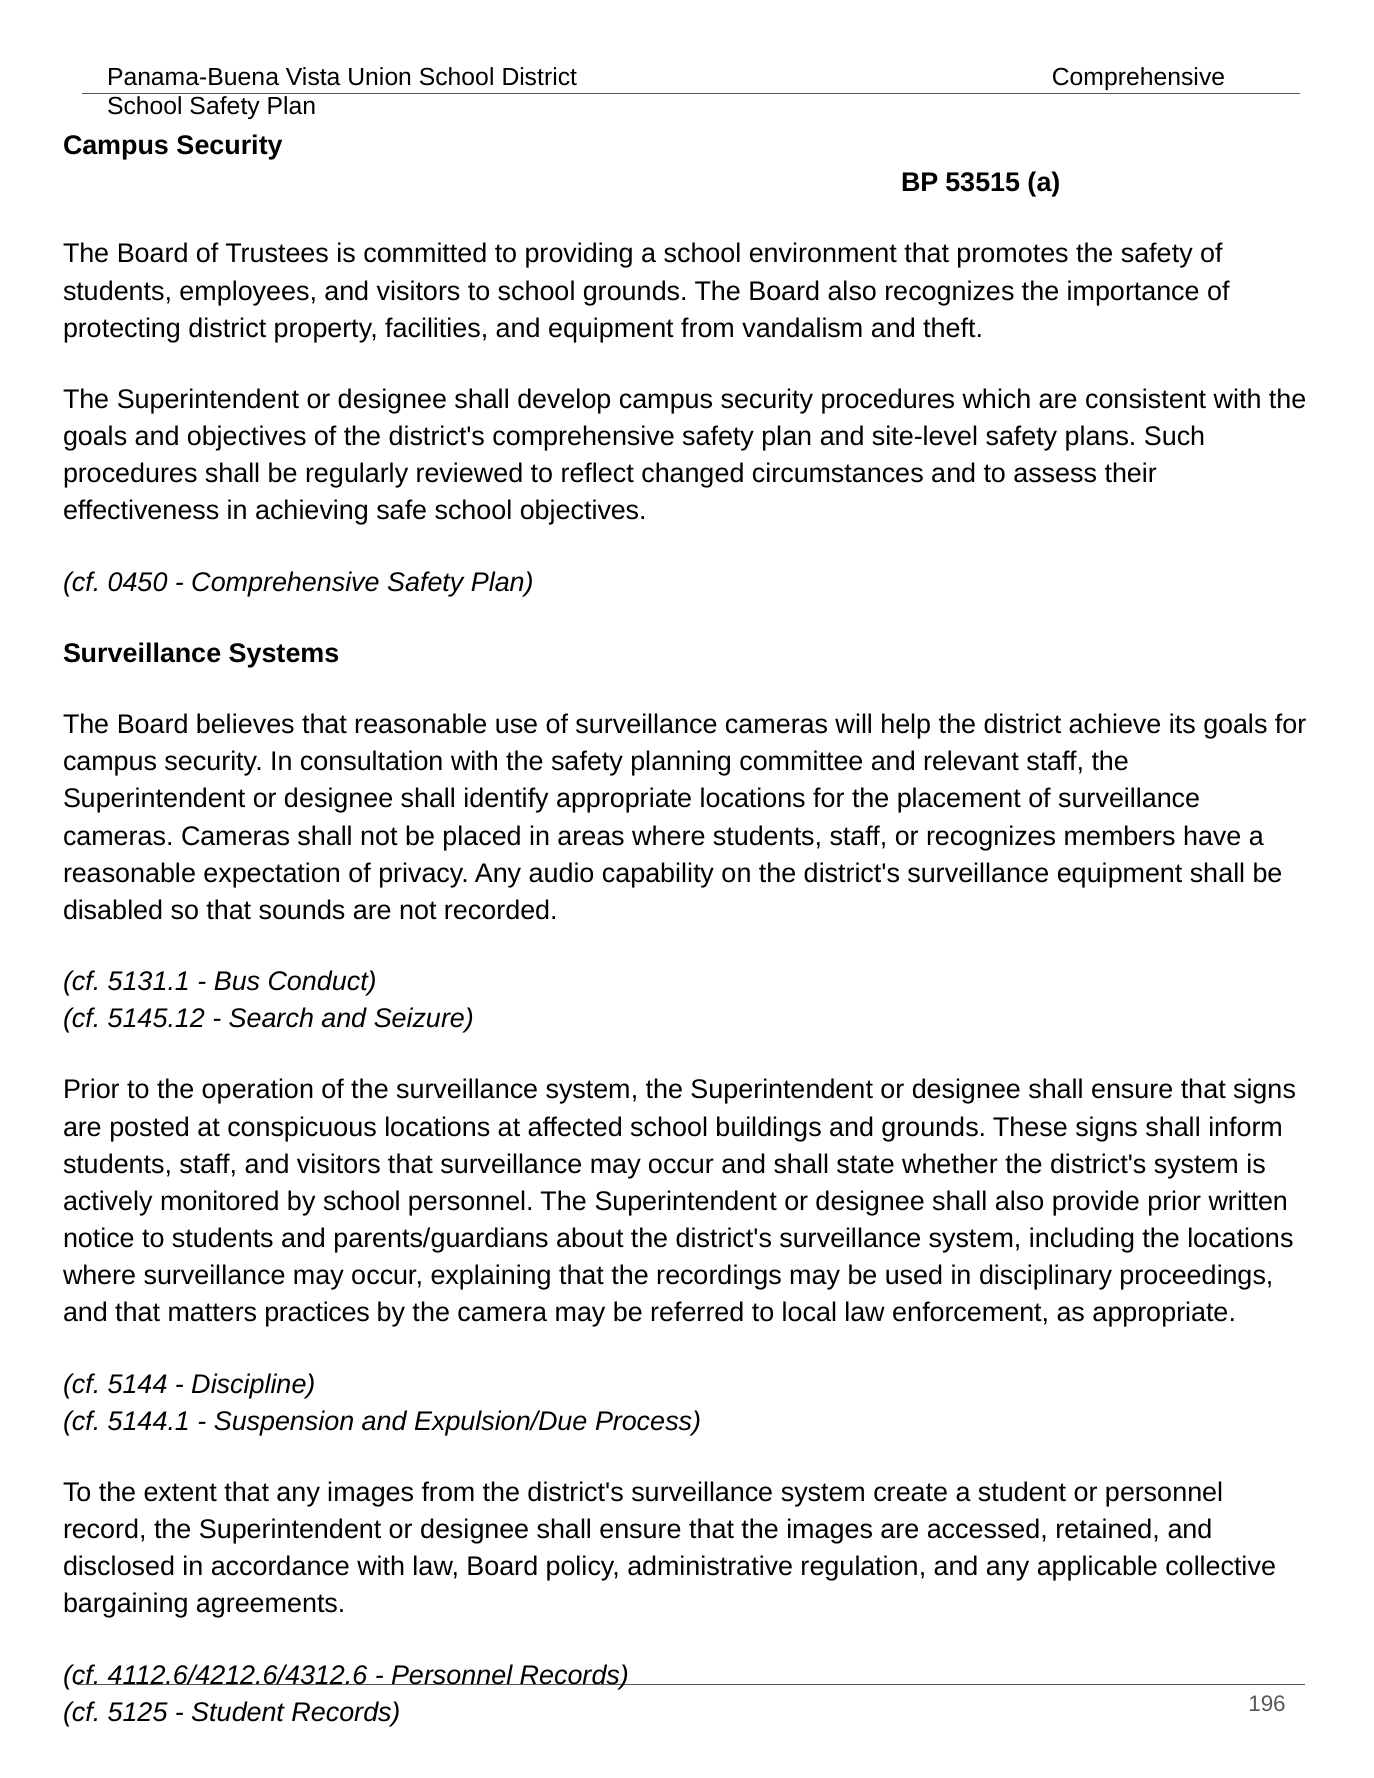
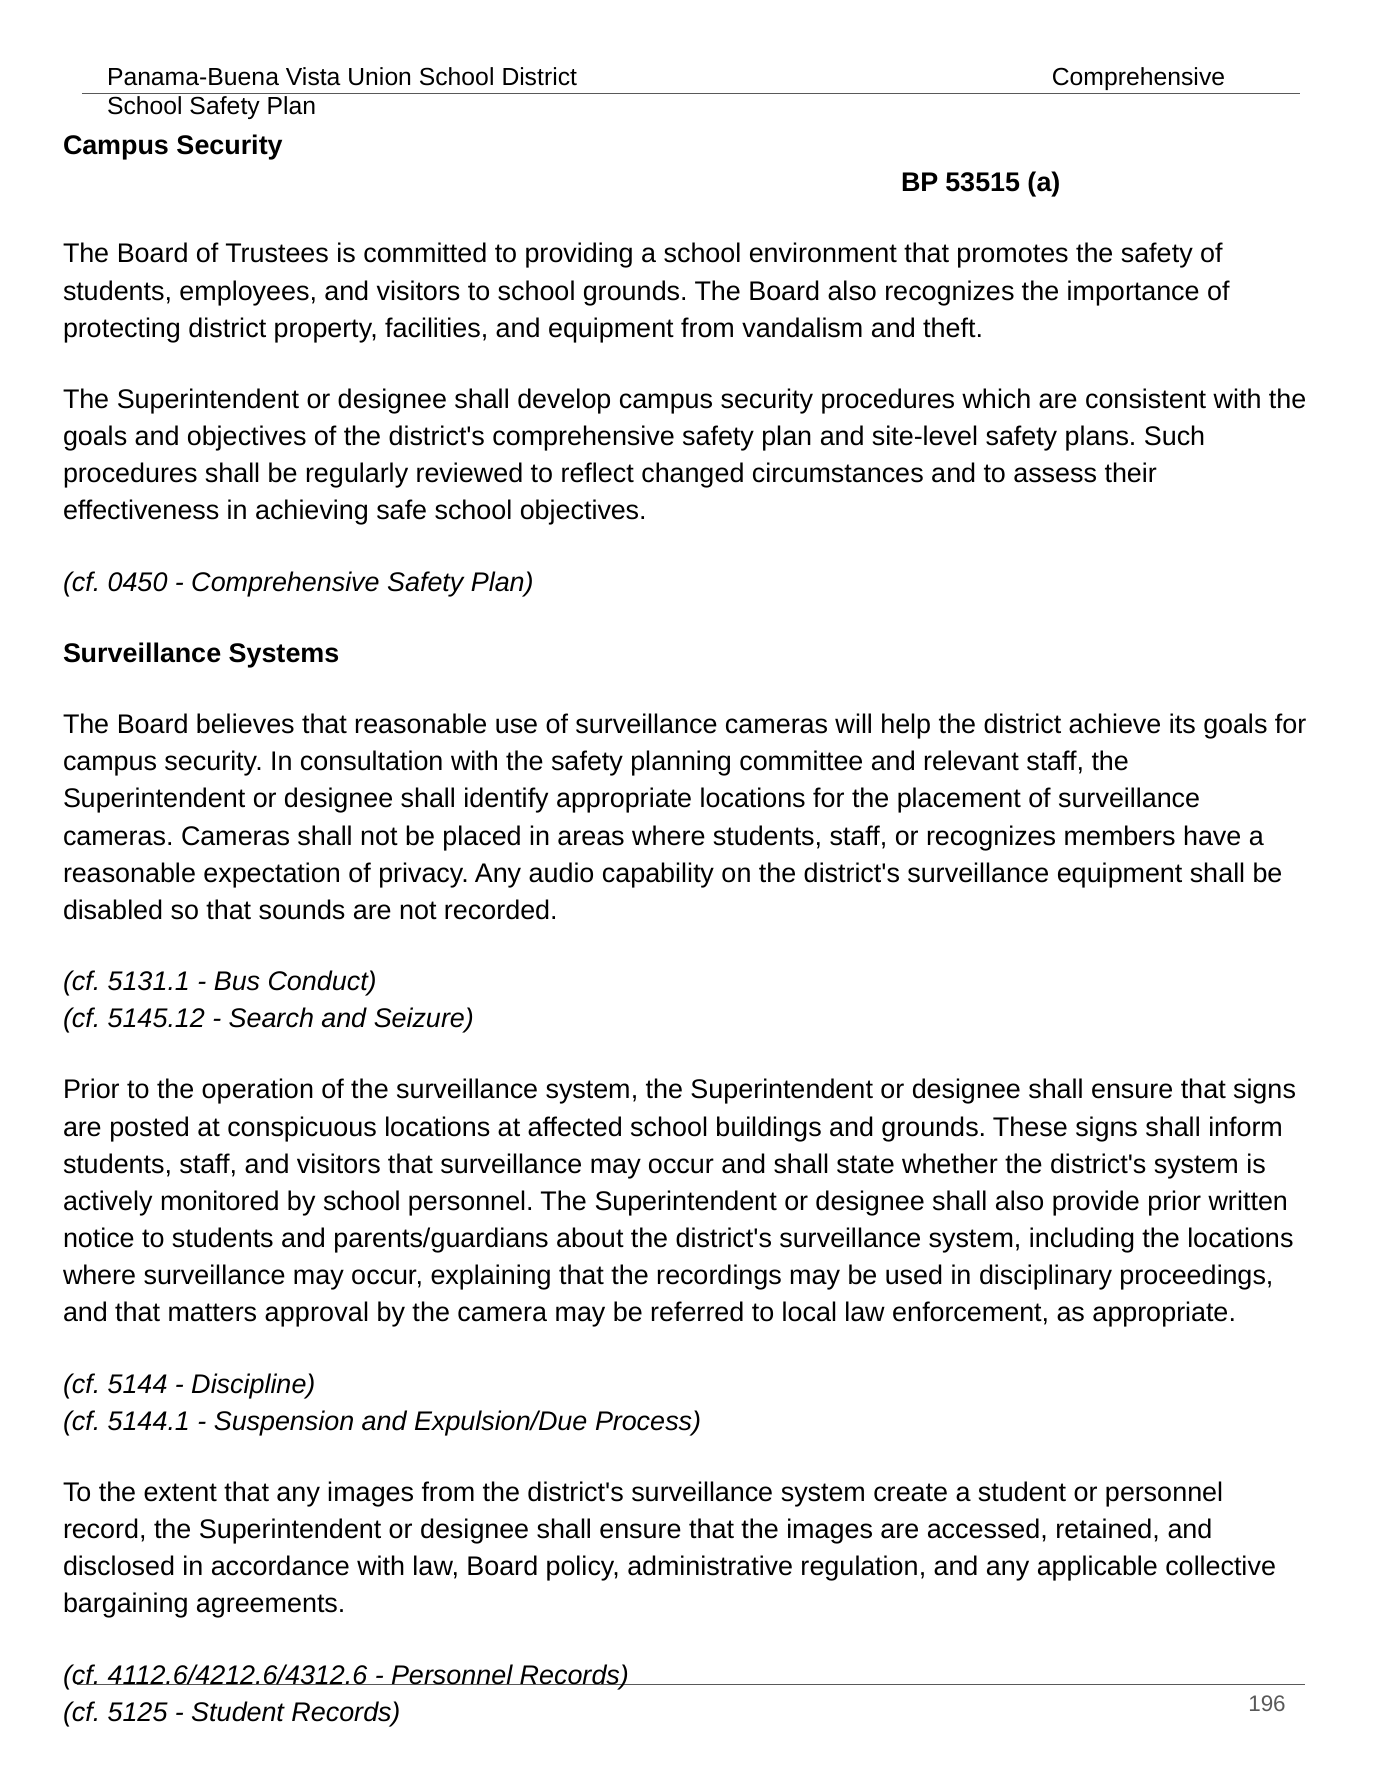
practices: practices -> approval (317, 1313)
